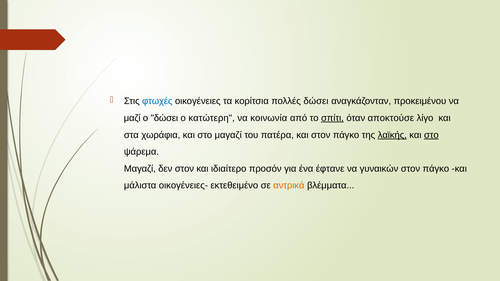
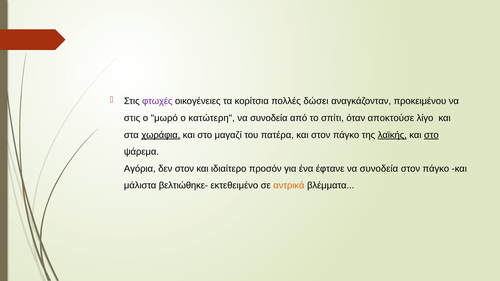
φτωχές colour: blue -> purple (157, 101)
μαζί: μαζί -> στις (132, 118)
ο δώσει: δώσει -> μωρό (164, 118)
κοινωνία: κοινωνία -> συνοδεία (269, 118)
σπίτι underline: present -> none (332, 118)
χωράφια underline: none -> present (161, 135)
Μαγαζί: Μαγαζί -> Αγόρια (140, 169)
γυναικών: γυναικών -> συνοδεία (379, 169)
οικογένειες-: οικογένειες- -> βελτιώθηκε- (183, 186)
